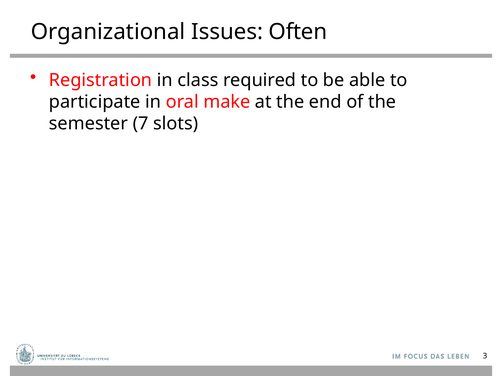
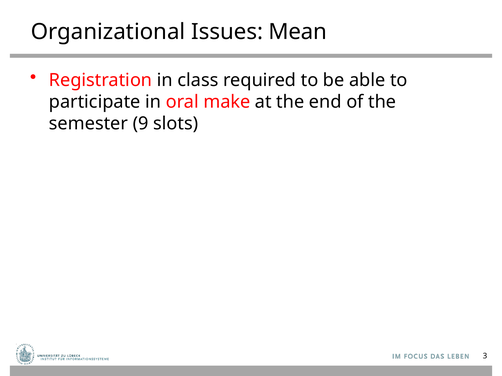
Often: Often -> Mean (298, 32)
7: 7 -> 9 (141, 124)
